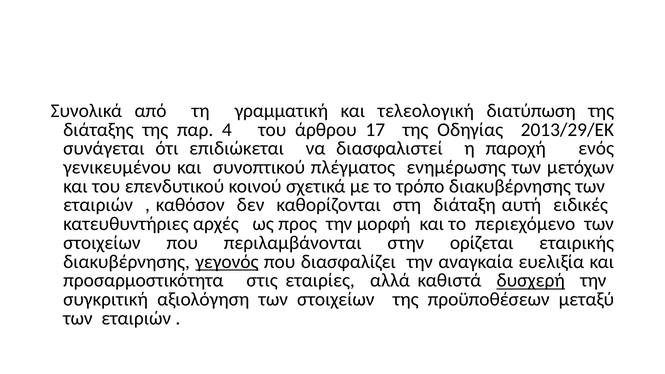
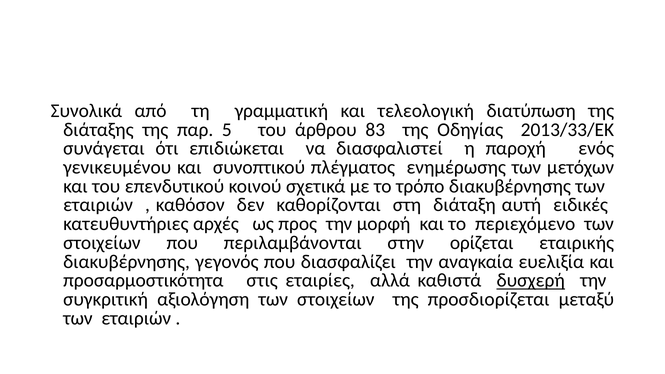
4: 4 -> 5 (227, 130)
17: 17 -> 83 (375, 130)
2013/29/ΕΚ: 2013/29/ΕΚ -> 2013/33/ΕΚ (567, 130)
γεγονός underline: present -> none (227, 262)
προϋποθέσεων: προϋποθέσεων -> προσδιορίζεται (489, 299)
